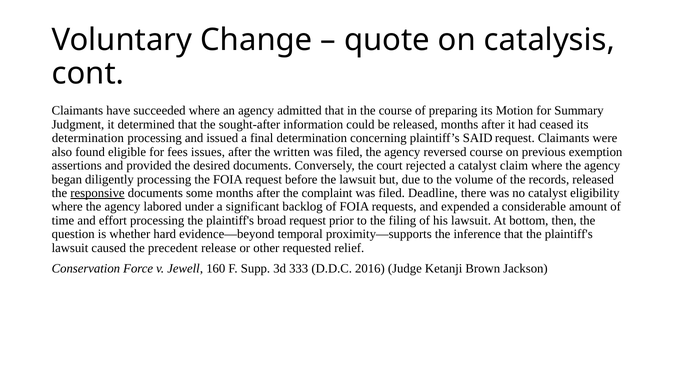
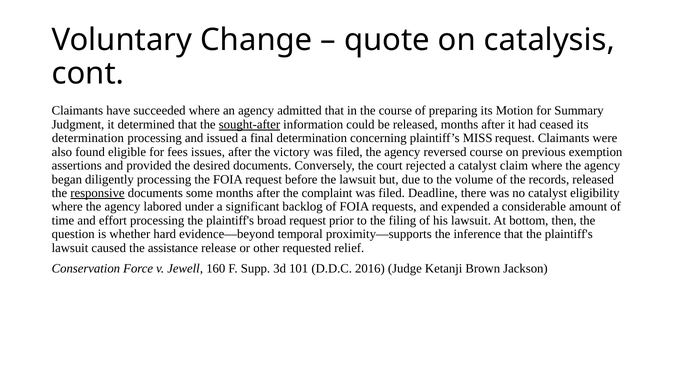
sought-after underline: none -> present (249, 125)
SAID: SAID -> MISS (478, 138)
written: written -> victory (292, 152)
precedent: precedent -> assistance (173, 248)
333: 333 -> 101 (299, 269)
